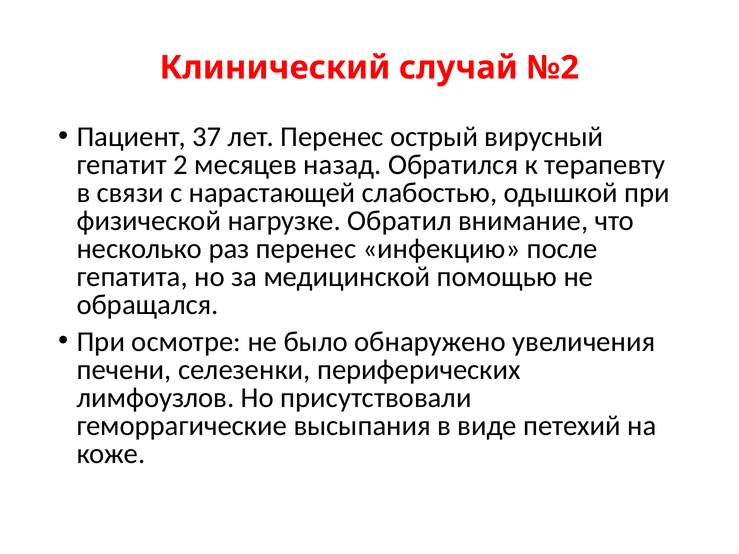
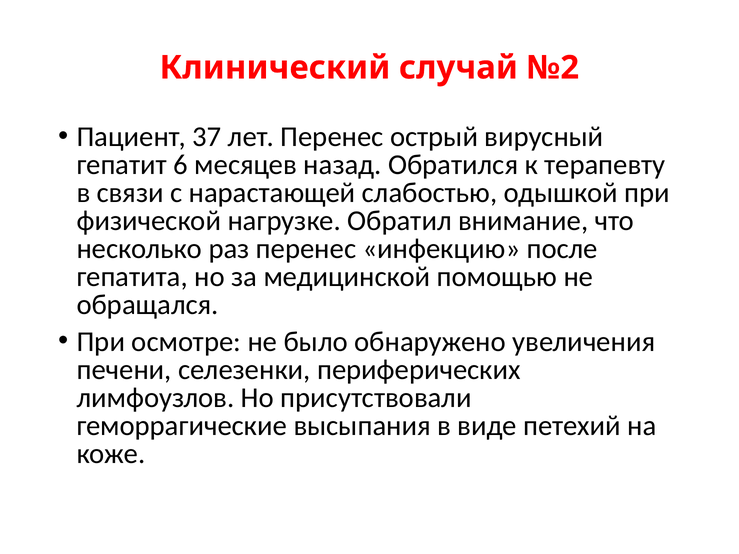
2: 2 -> 6 (181, 165)
